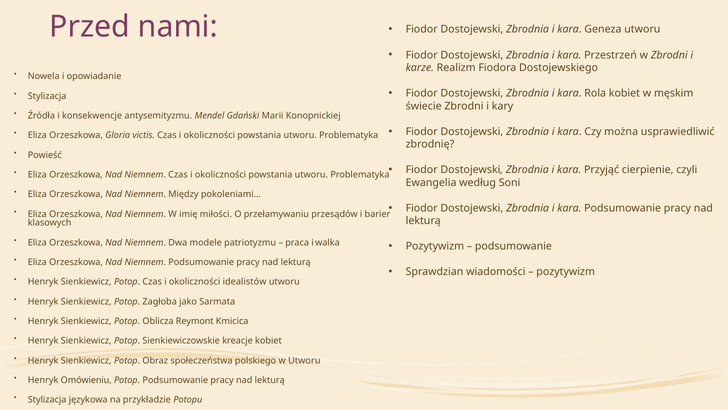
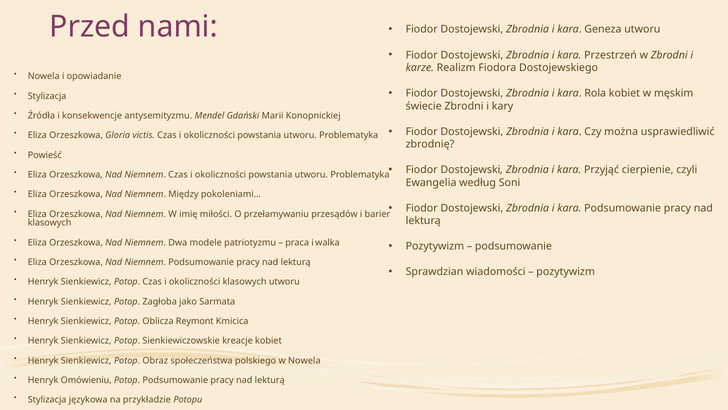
okoliczności idealistów: idealistów -> klasowych (245, 282)
w Utworu: Utworu -> Nowela (304, 360)
